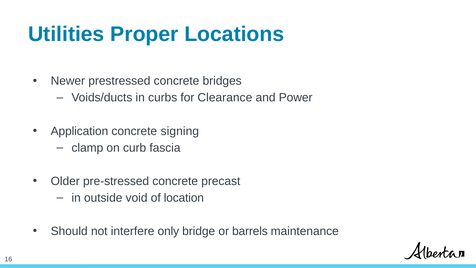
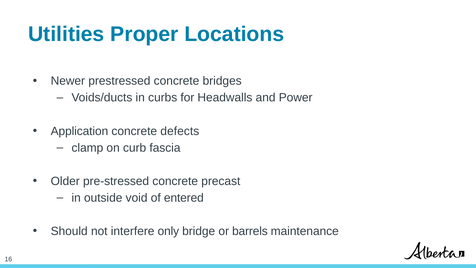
Clearance: Clearance -> Headwalls (225, 98)
signing: signing -> defects (180, 131)
location: location -> entered (184, 198)
